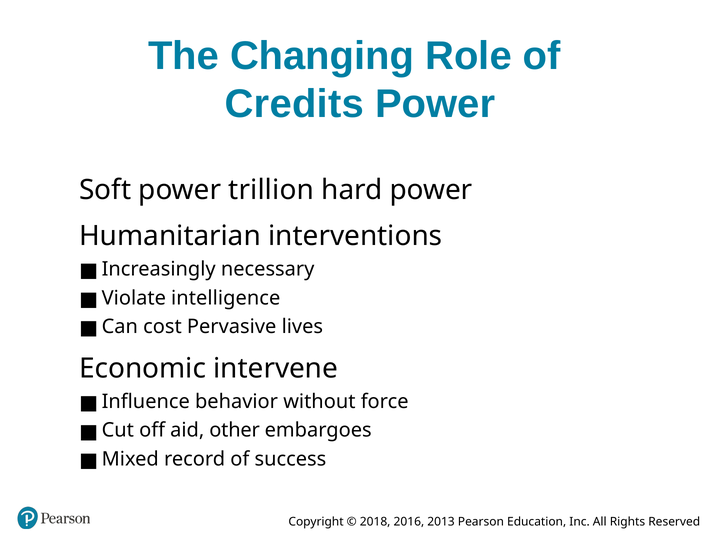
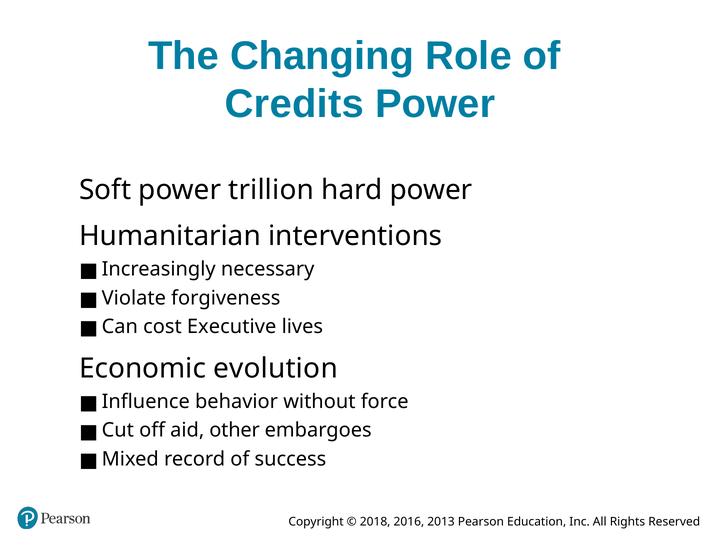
intelligence: intelligence -> forgiveness (226, 298)
Pervasive: Pervasive -> Executive (232, 327)
intervene: intervene -> evolution (276, 368)
